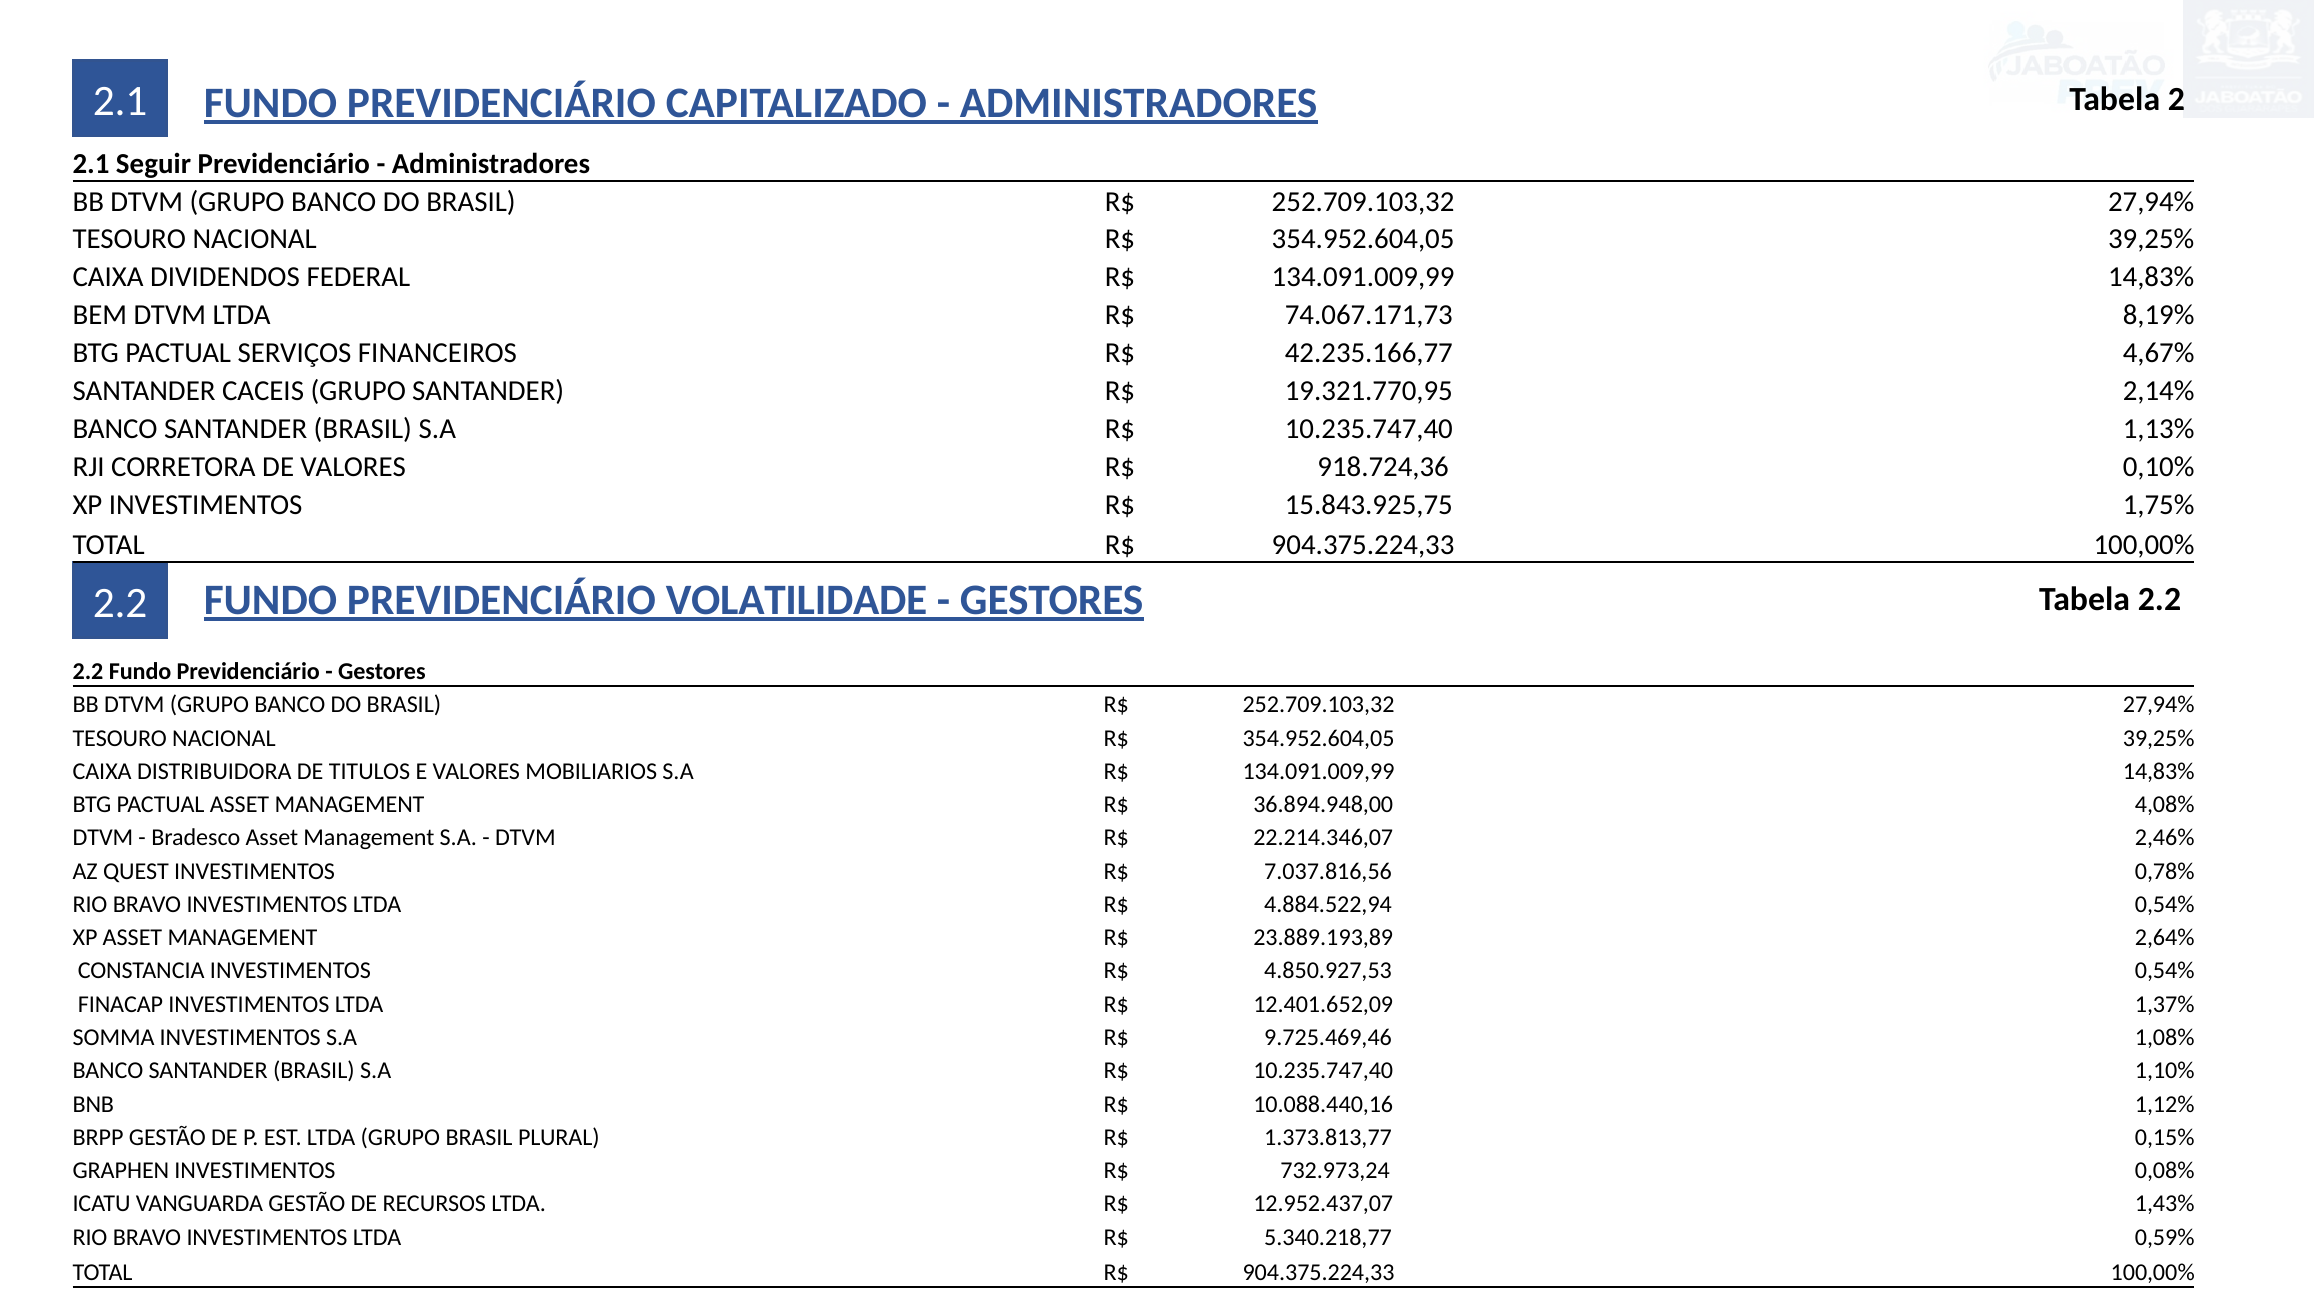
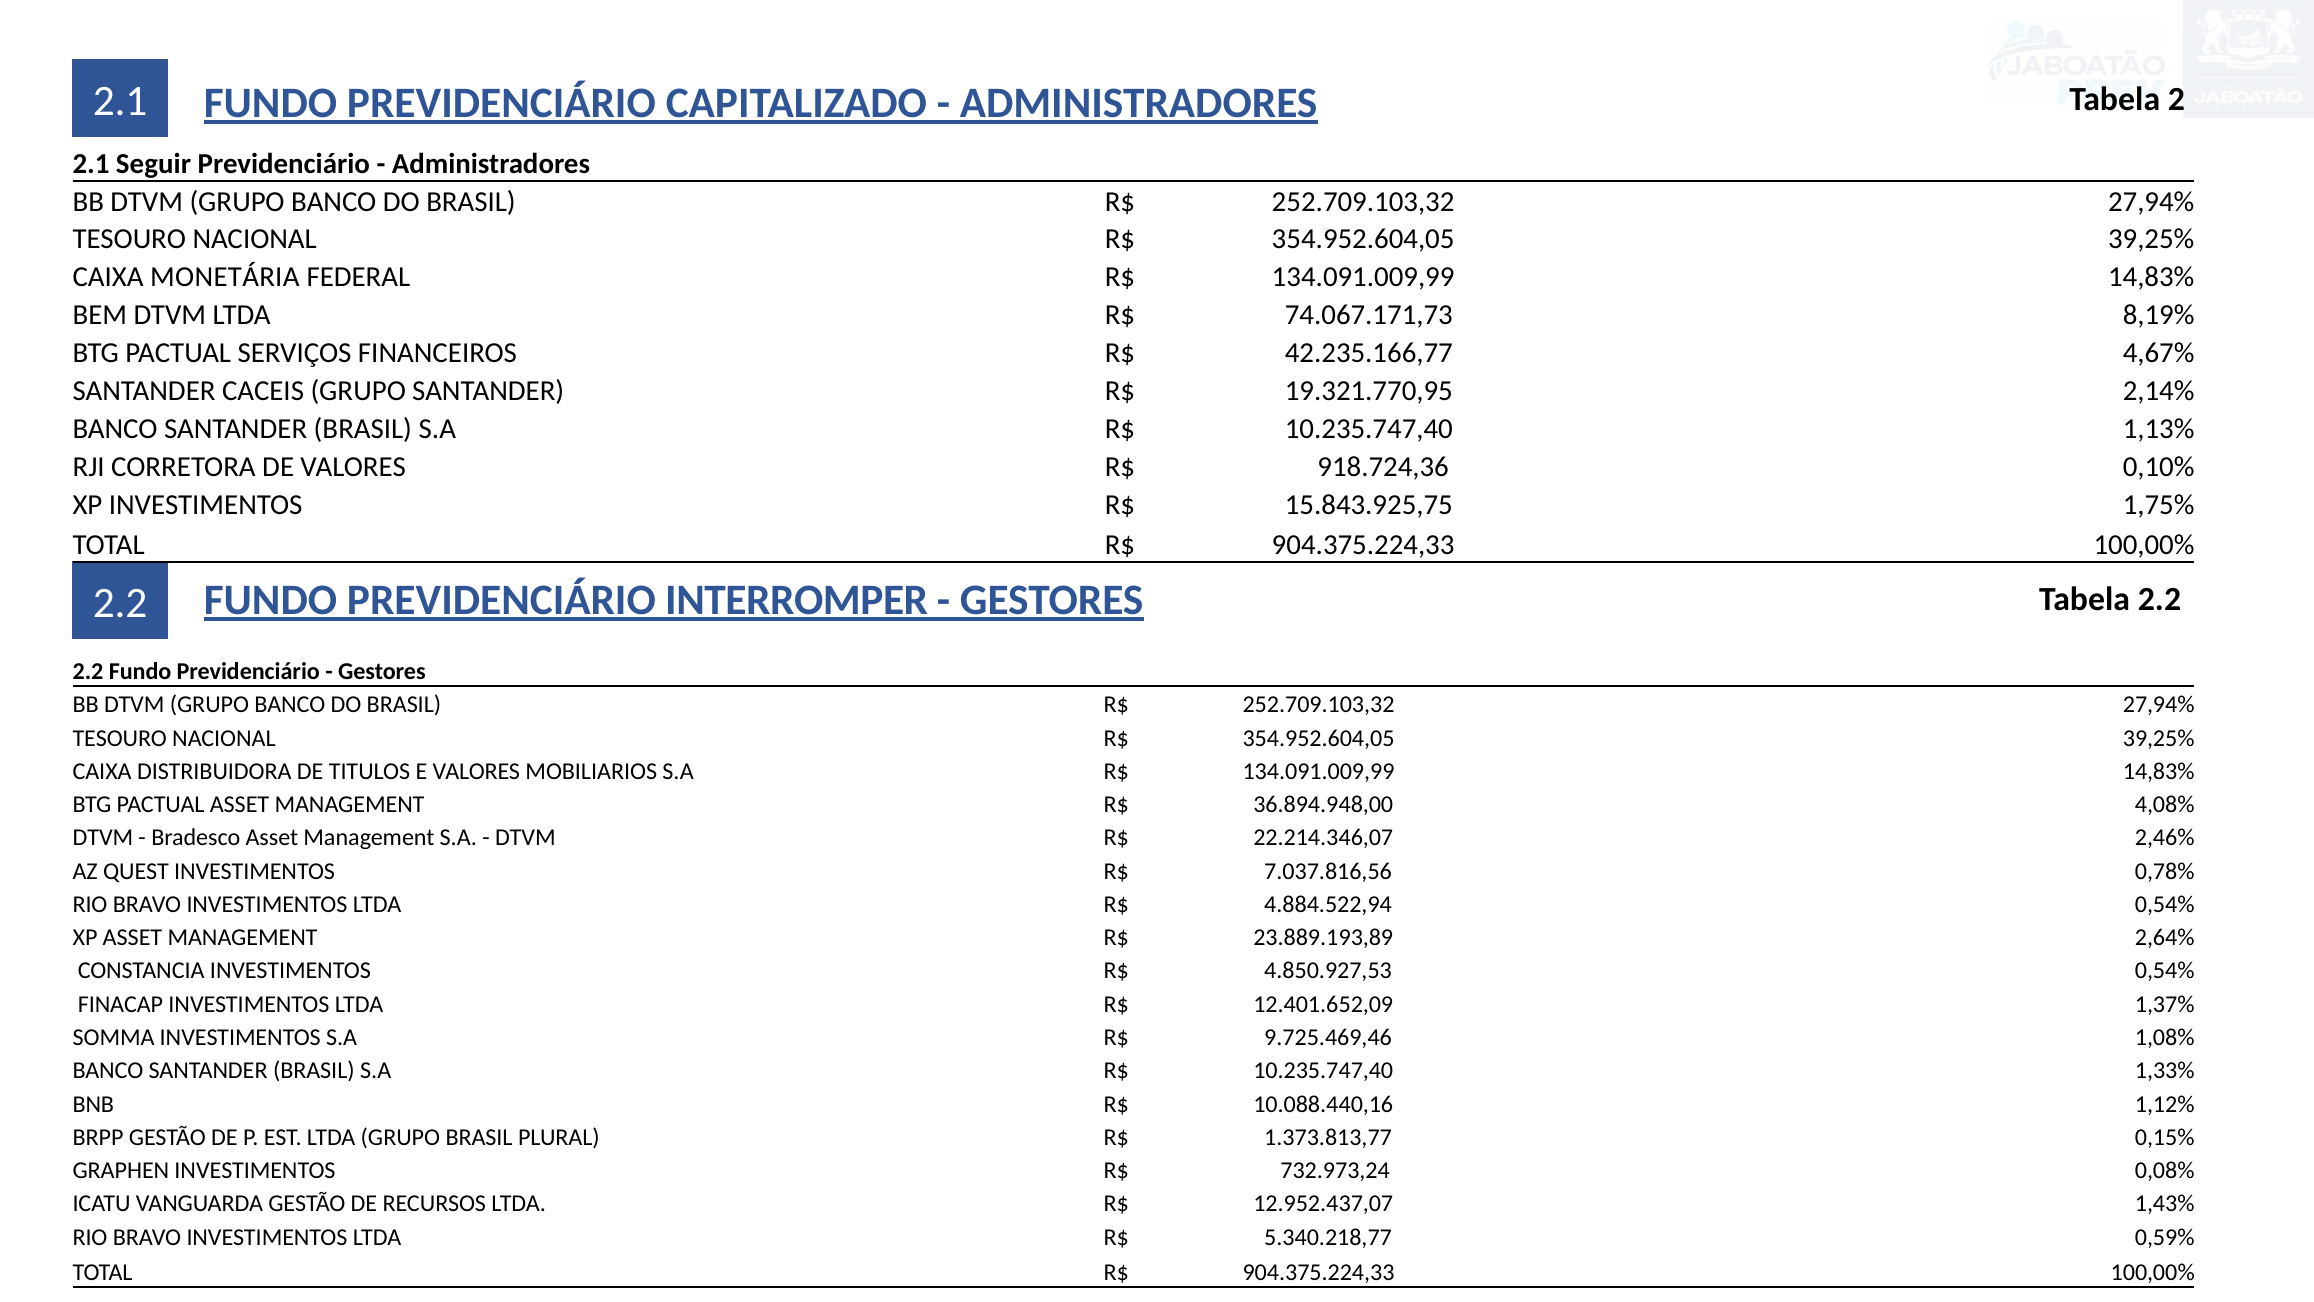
DIVIDENDOS: DIVIDENDOS -> MONETÁRIA (225, 277)
VOLATILIDADE: VOLATILIDADE -> INTERROMPER (797, 600)
1,10%: 1,10% -> 1,33% (2165, 1071)
